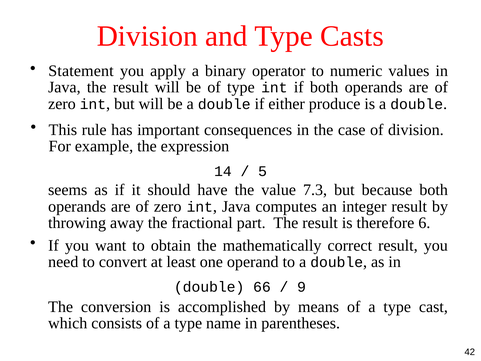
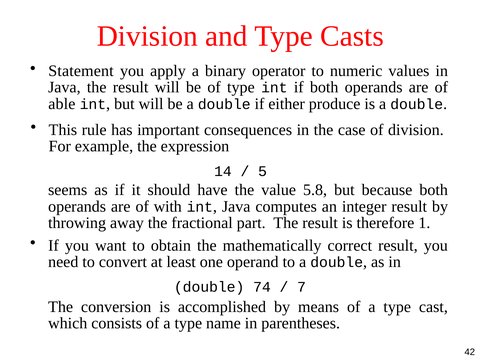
zero: zero -> able (62, 104)
7.3: 7.3 -> 5.8 (315, 190)
zero: zero -> with (168, 206)
6: 6 -> 1 (424, 223)
66: 66 -> 74 (262, 287)
9: 9 -> 7 (302, 287)
